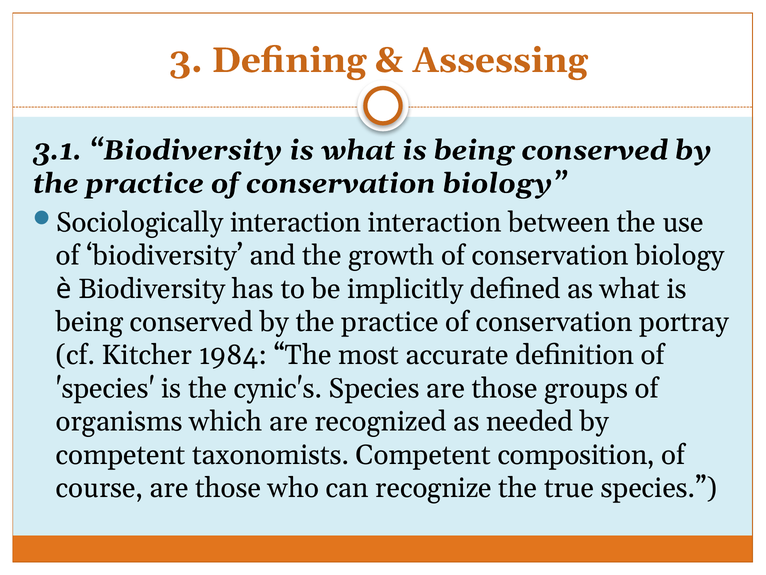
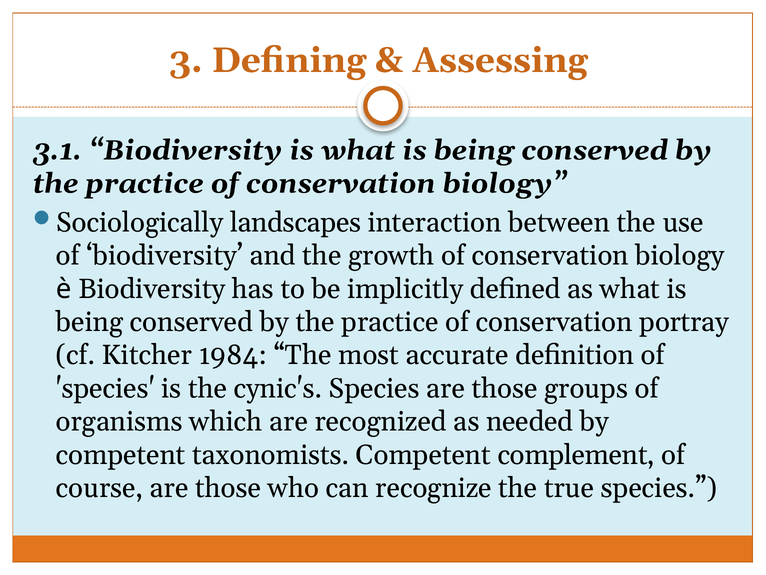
Sociologically interaction: interaction -> landscapes (296, 222)
composition: composition -> complement (576, 455)
